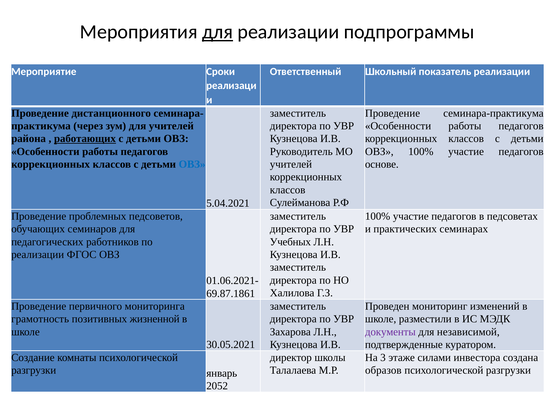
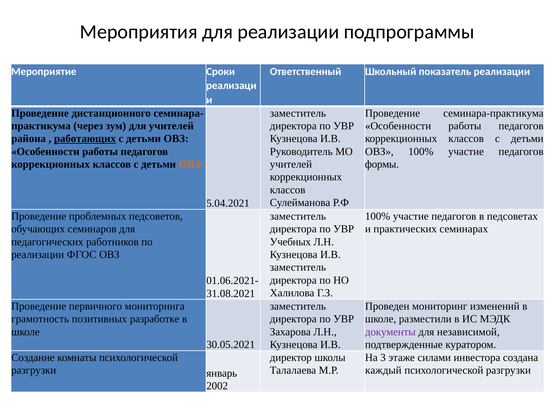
для underline: present -> none (218, 32)
ОВЗ colour: blue -> orange (192, 164)
основе: основе -> формы (382, 164)
69.87.1861: 69.87.1861 -> 31.08.2021 (231, 293)
жизненной: жизненной -> разработке (155, 318)
образов: образов -> каждый (383, 370)
2052: 2052 -> 2002 (217, 385)
